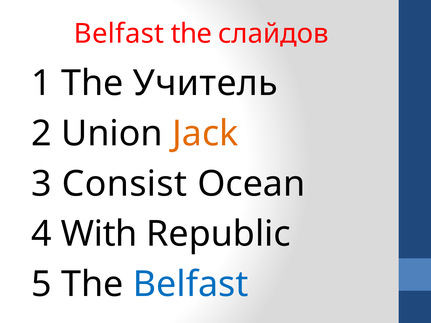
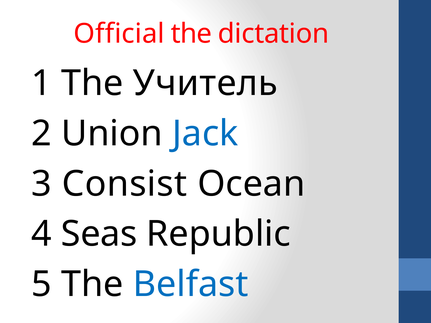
Belfast: Belfast -> Official (119, 34)
слайдов: слайдов -> dictation (273, 34)
Jack colour: orange -> blue (205, 134)
With: With -> Seas (99, 234)
